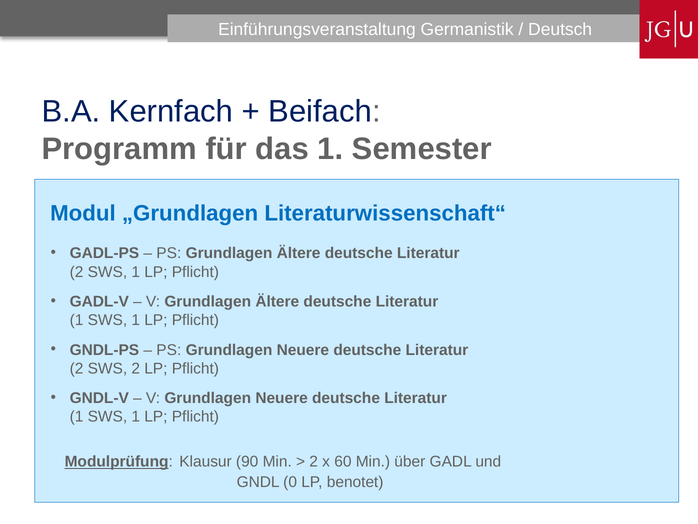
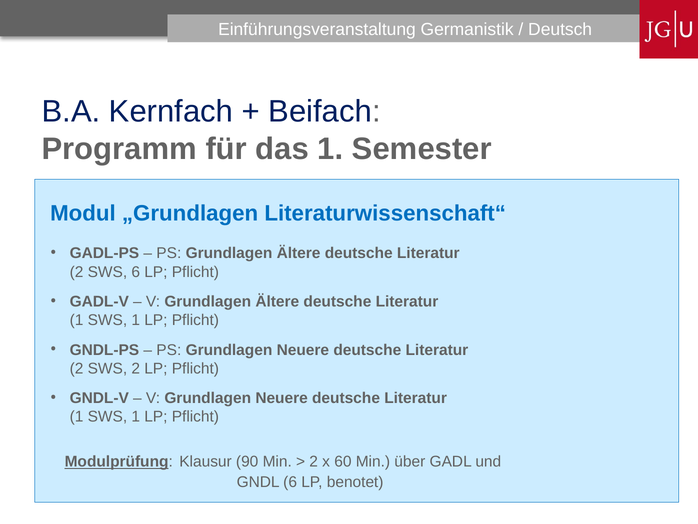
2 SWS 1: 1 -> 6 (136, 272)
GNDL 0: 0 -> 6 (290, 482)
